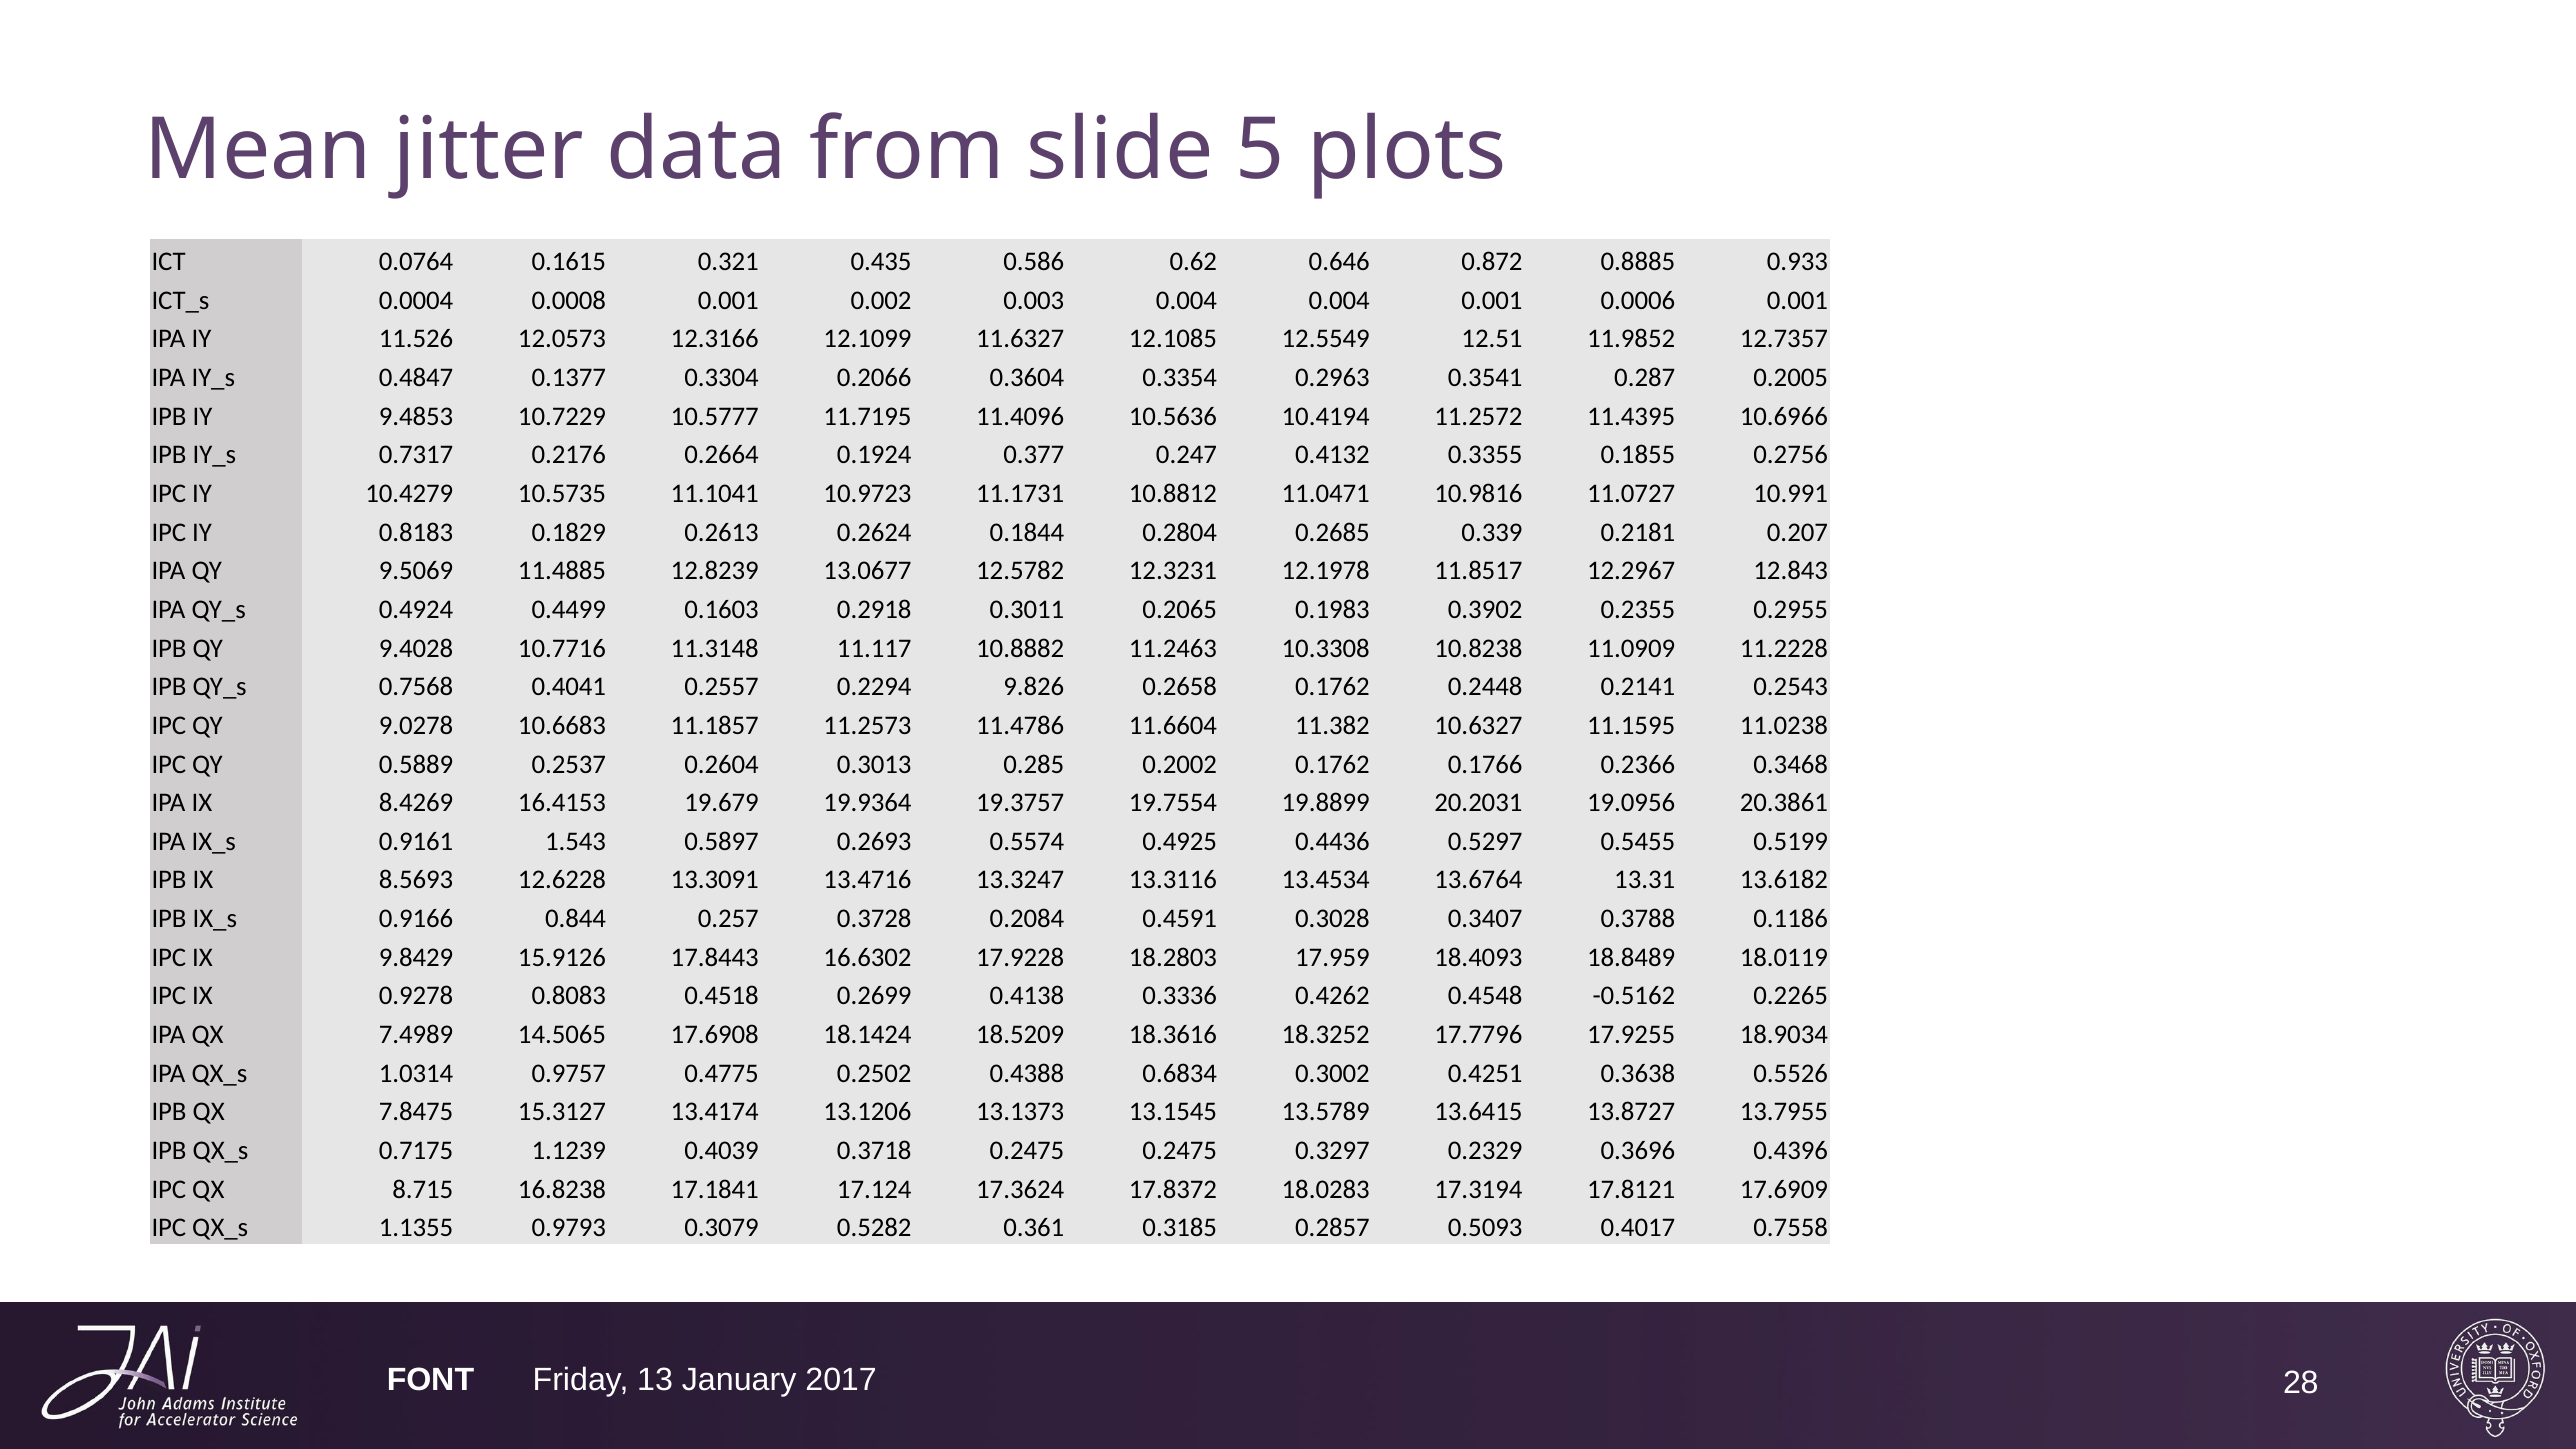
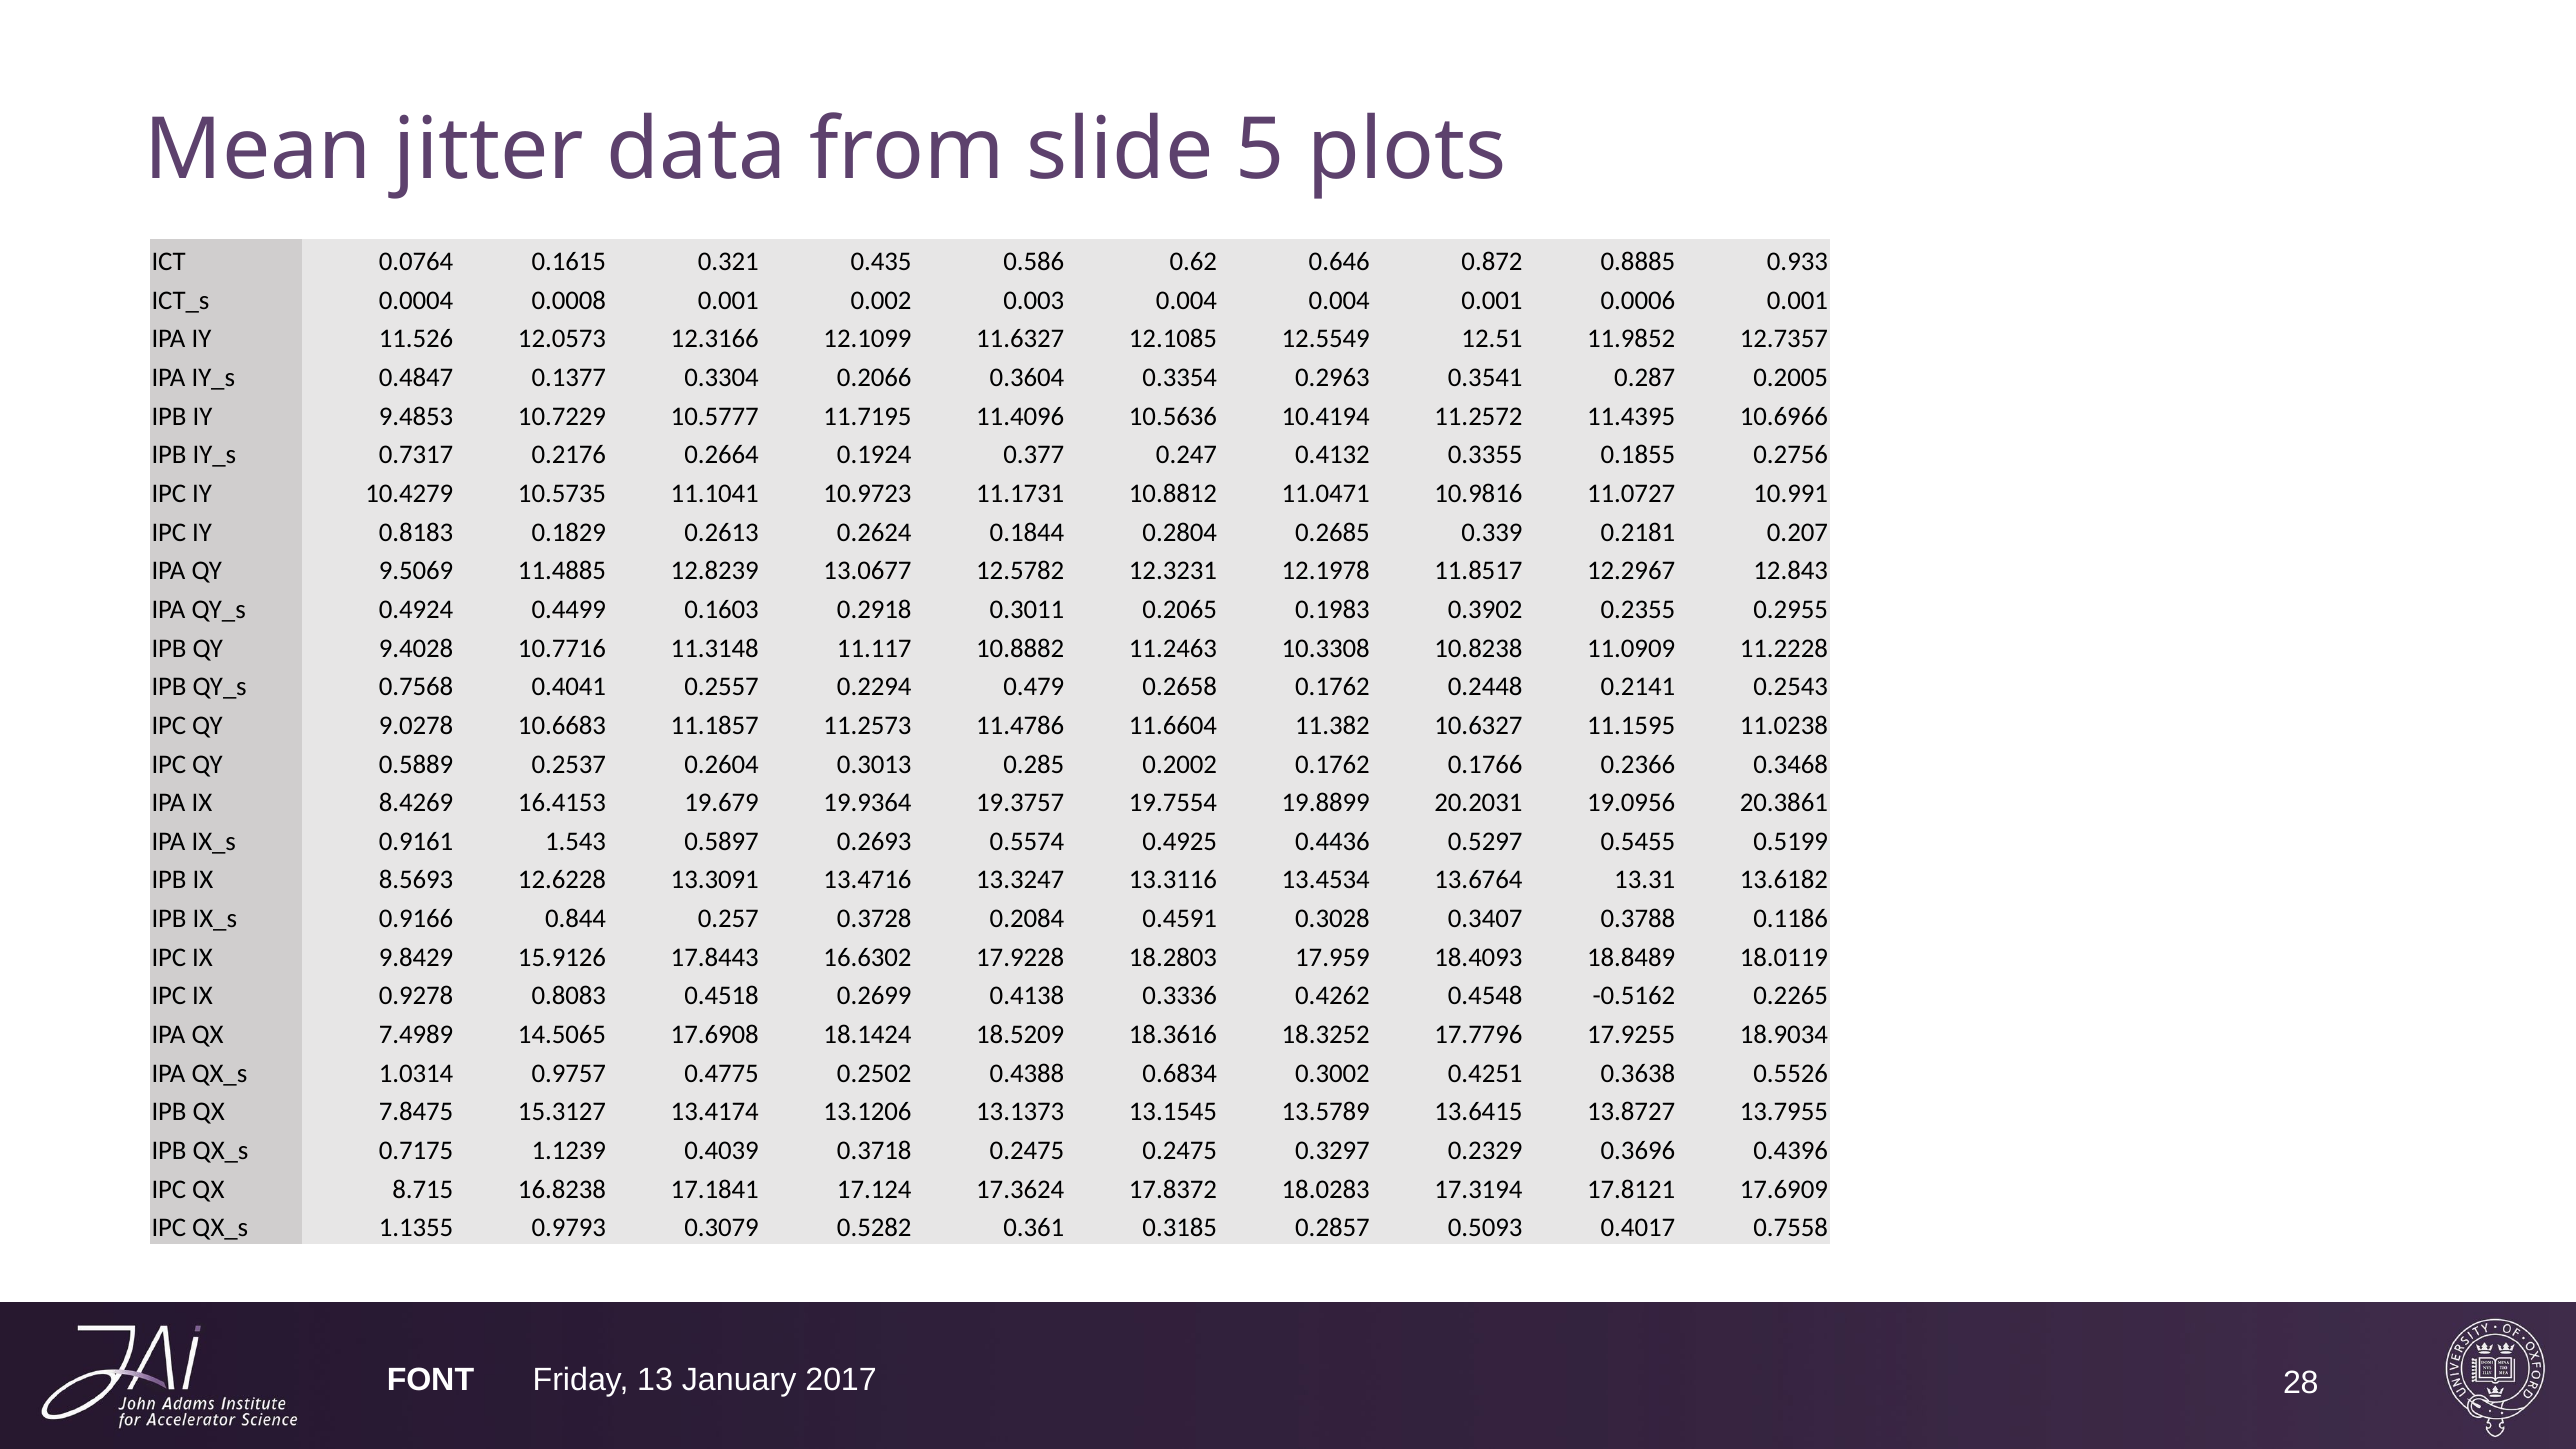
9.826: 9.826 -> 0.479 (1034, 687)
